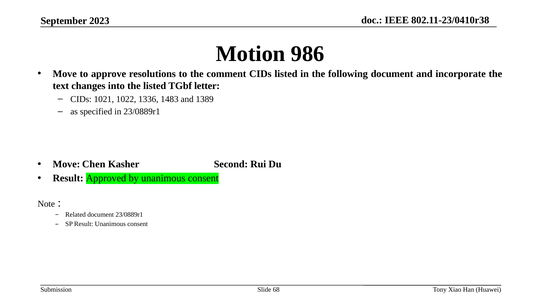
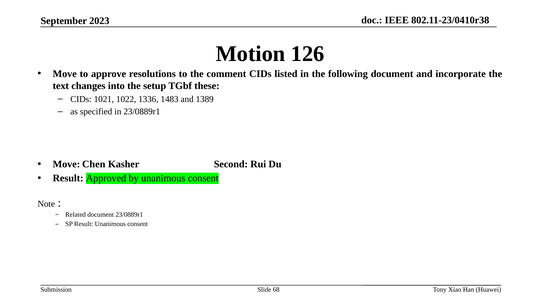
986: 986 -> 126 (308, 54)
the listed: listed -> setup (155, 86)
letter: letter -> these (207, 86)
